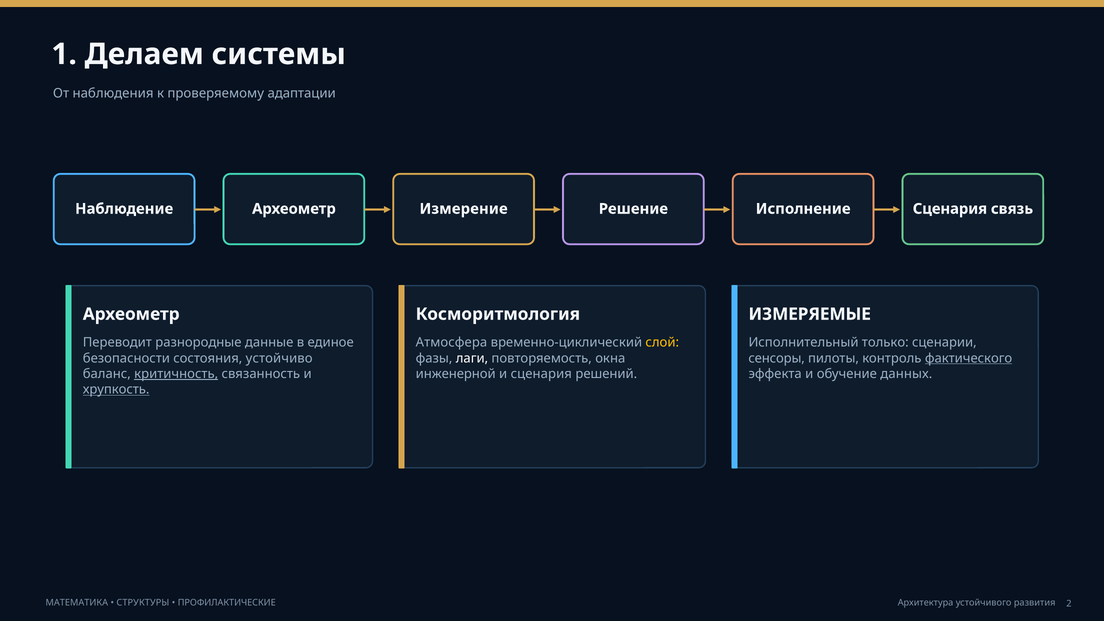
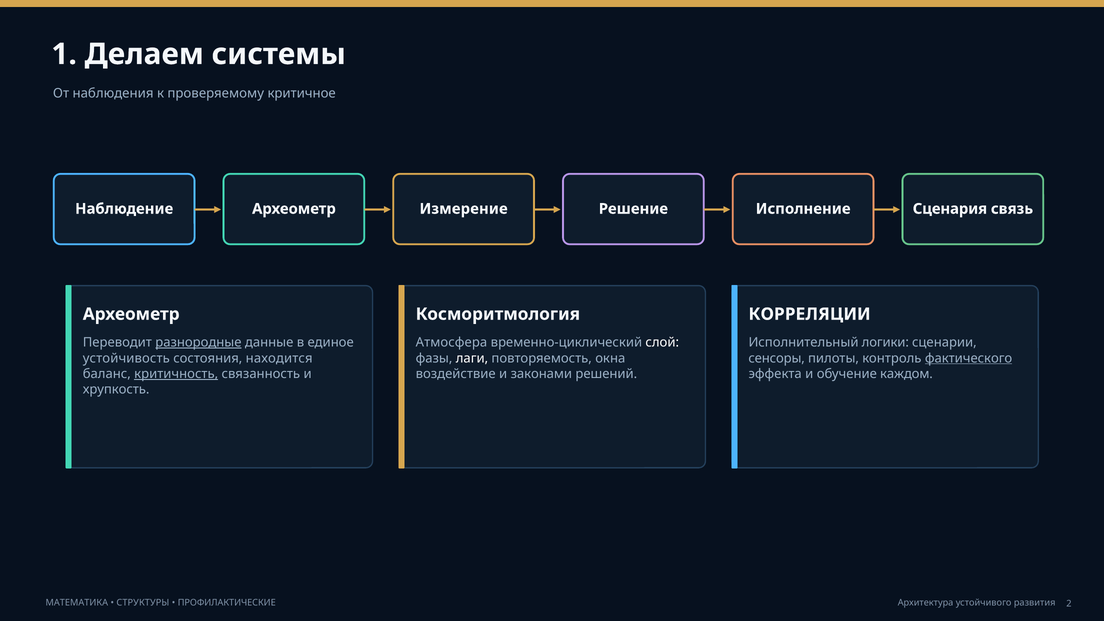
адаптации: адаптации -> критичное (302, 93)
ИЗМЕРЯЕМЫЕ: ИЗМЕРЯЕМЫЕ -> КОРРЕЛЯЦИИ (810, 314)
разнородные underline: none -> present (198, 342)
слой colour: yellow -> white (662, 342)
только: только -> логики (885, 342)
безопасности: безопасности -> устойчивость (126, 358)
устойчиво: устойчиво -> находится (279, 358)
инженерной: инженерной -> воздействие (456, 374)
и сценария: сценария -> законами (541, 374)
данных: данных -> каждом (906, 374)
хрупкость underline: present -> none (116, 390)
